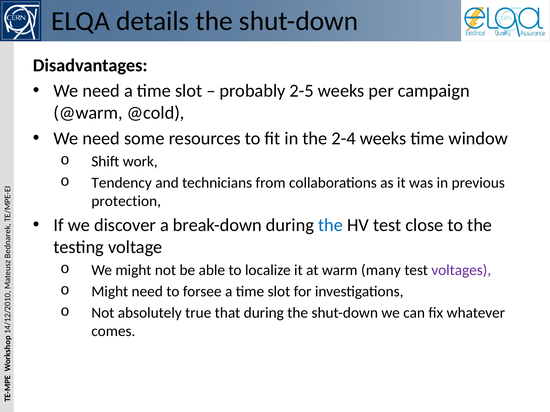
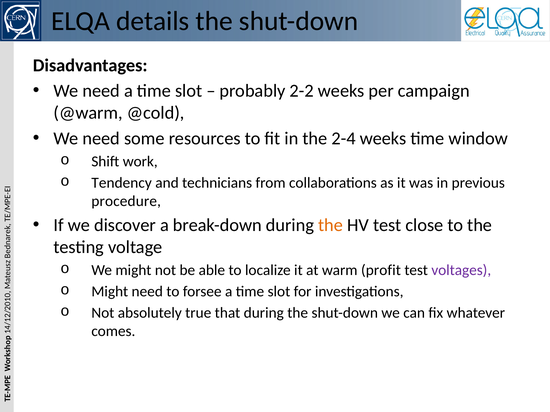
2-5: 2-5 -> 2-2 (302, 91)
protection: protection -> procedure (126, 201)
the colour: blue -> orange (331, 226)
many: many -> profit (381, 271)
